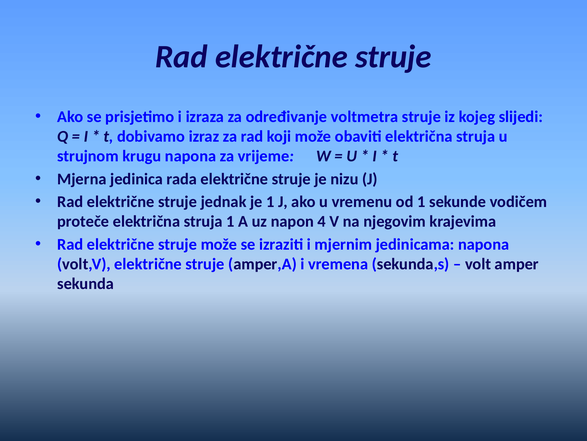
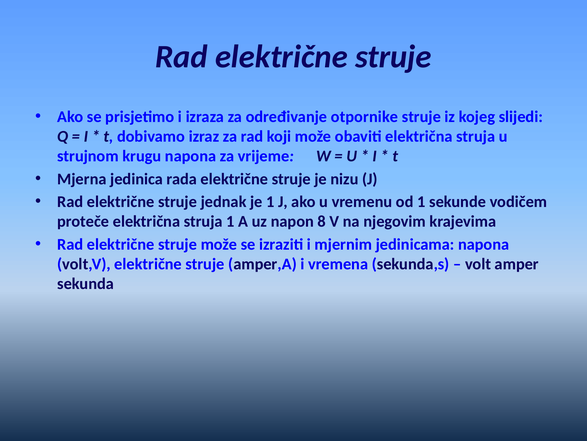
voltmetra: voltmetra -> otpornike (364, 117)
4: 4 -> 8 (322, 221)
